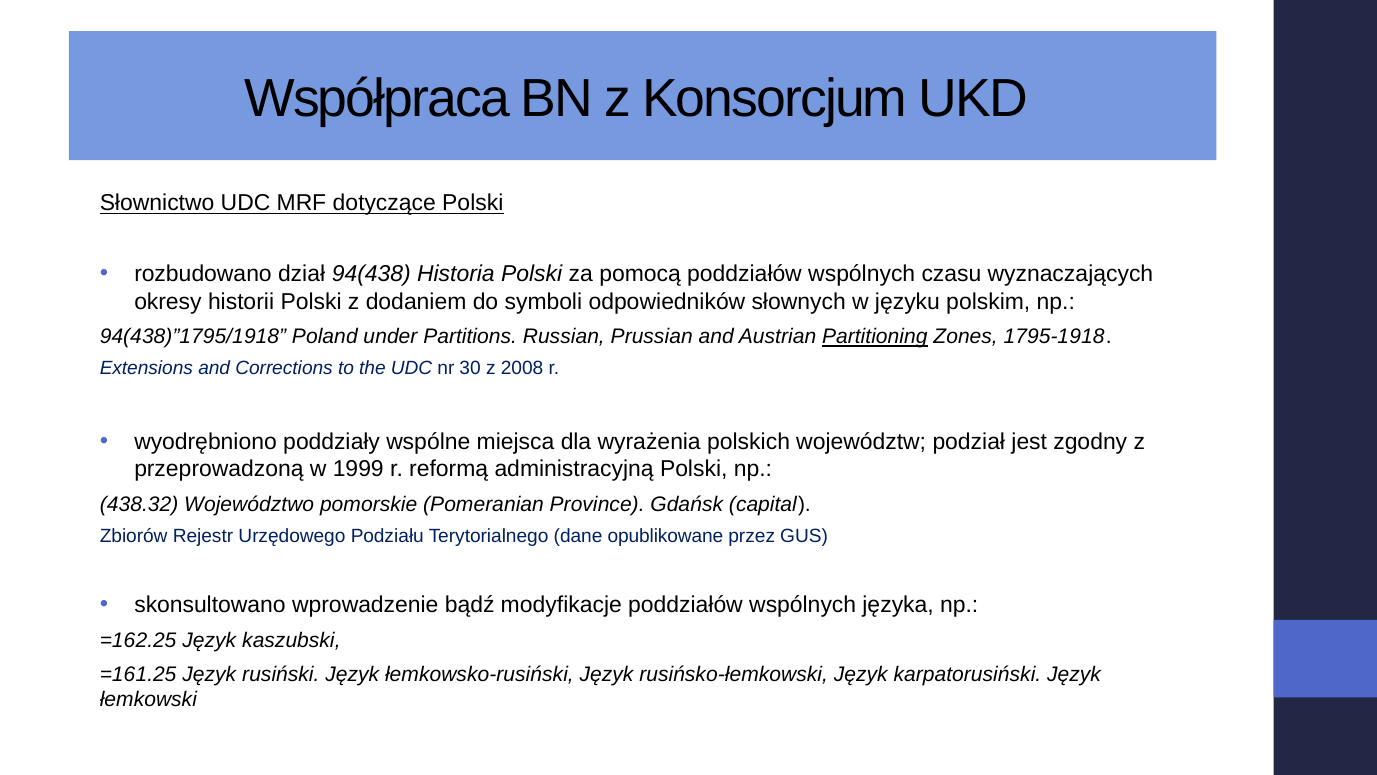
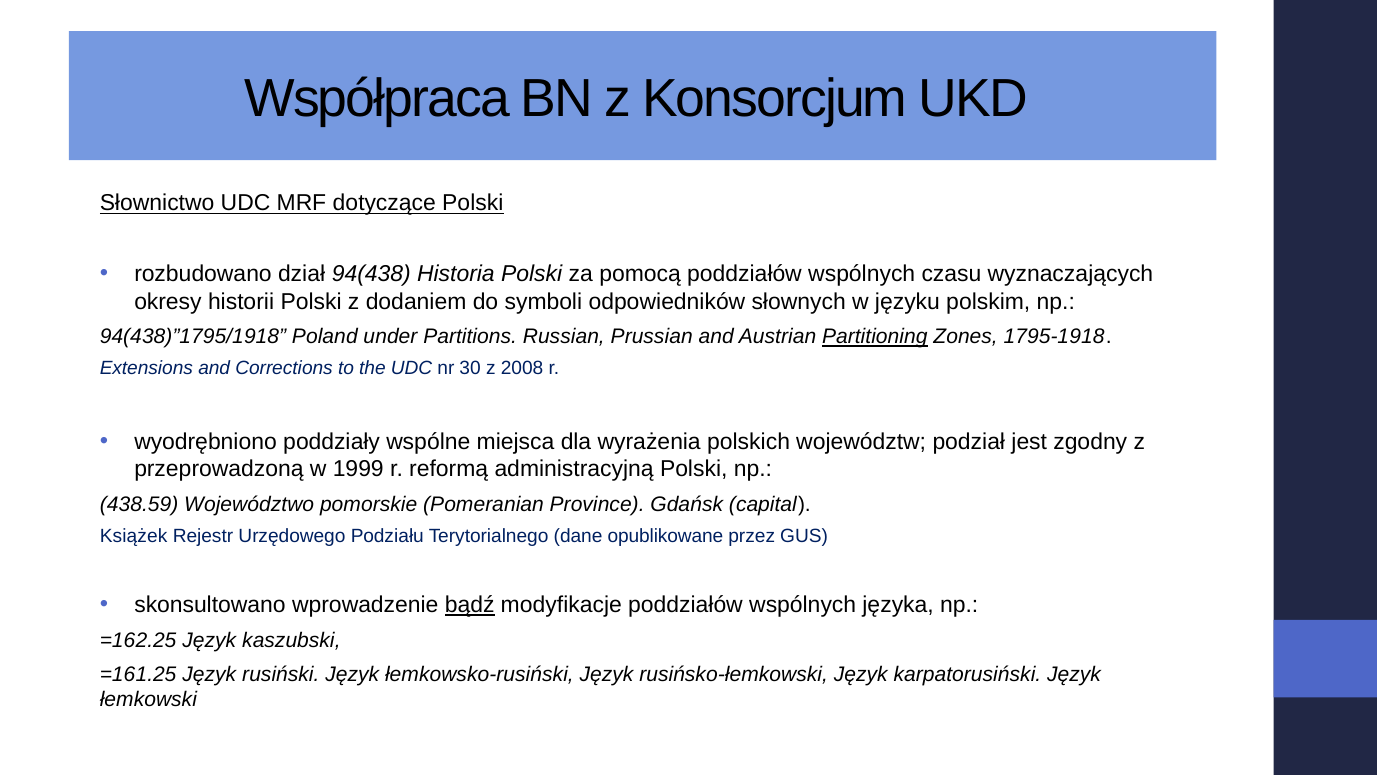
438.32: 438.32 -> 438.59 (139, 504)
Zbiorów: Zbiorów -> Książek (134, 535)
bądź underline: none -> present (470, 605)
